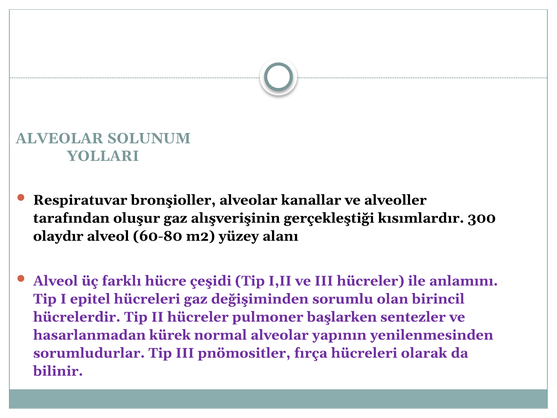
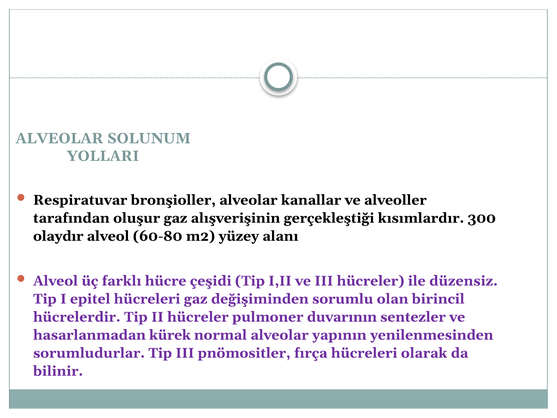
anlamını: anlamını -> düzensiz (463, 281)
başlarken: başlarken -> duvarının (342, 317)
